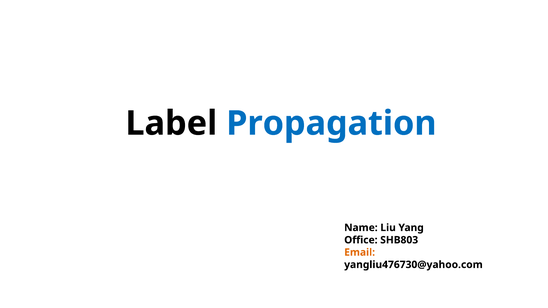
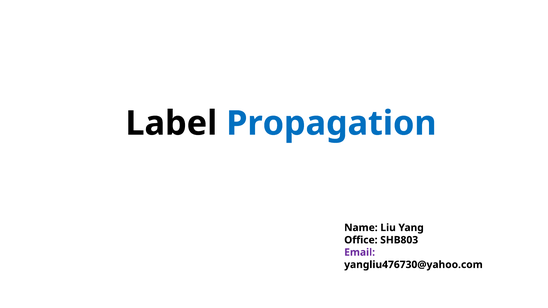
Email colour: orange -> purple (360, 253)
